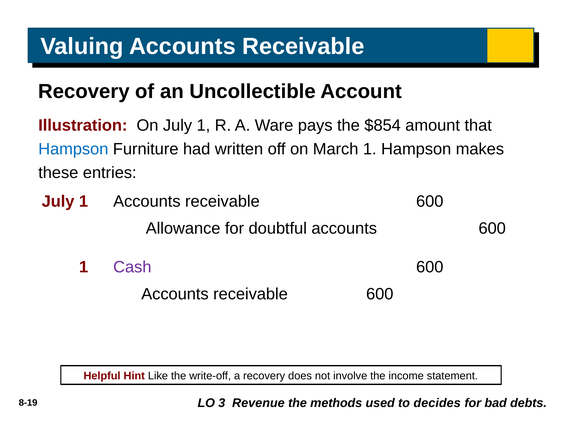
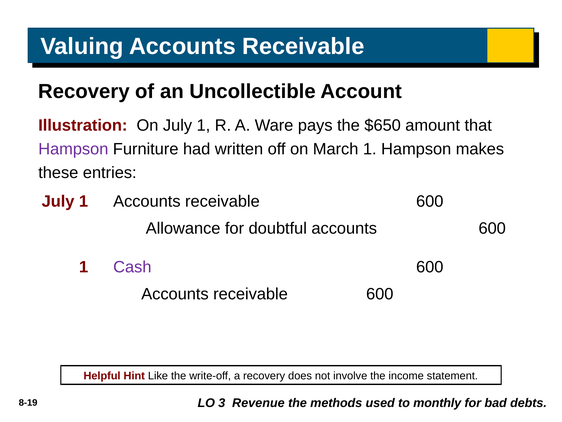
$854: $854 -> $650 (383, 125)
Hampson colour: blue -> purple (73, 149)
decides: decides -> monthly (437, 403)
